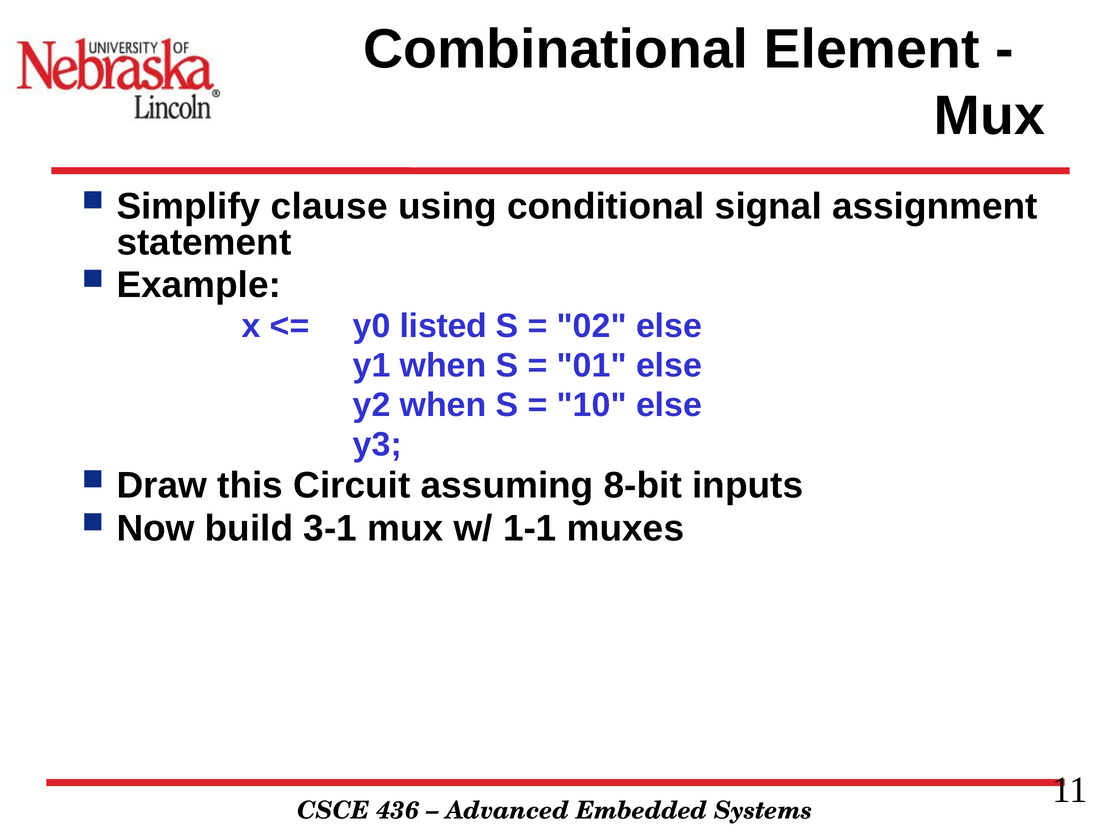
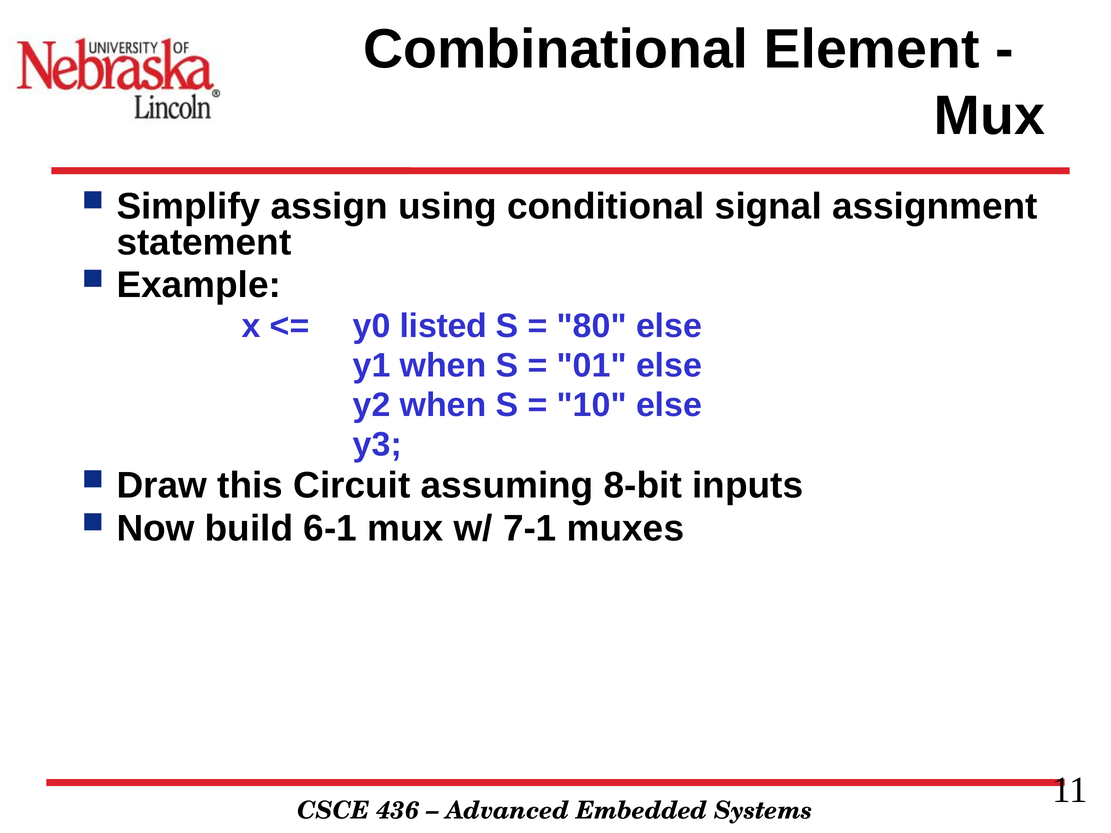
clause: clause -> assign (329, 207)
02: 02 -> 80 (592, 326)
3-1: 3-1 -> 6-1 (330, 529)
1-1: 1-1 -> 7-1 (530, 529)
